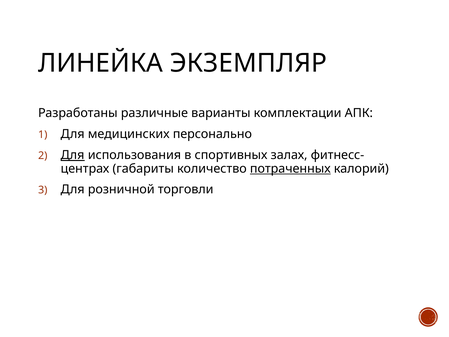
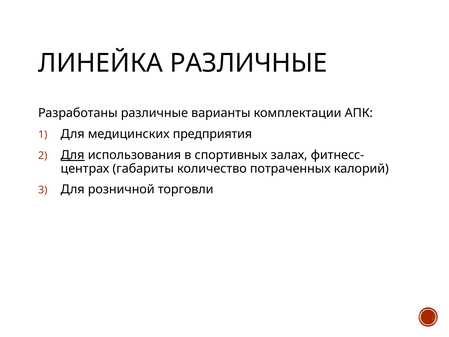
ЛИНЕЙКА ЭКЗЕМПЛЯР: ЭКЗЕМПЛЯР -> РАЗЛИЧНЫЕ (249, 63)
персонально: персонально -> предприятия (212, 134)
потраченных underline: present -> none (290, 168)
